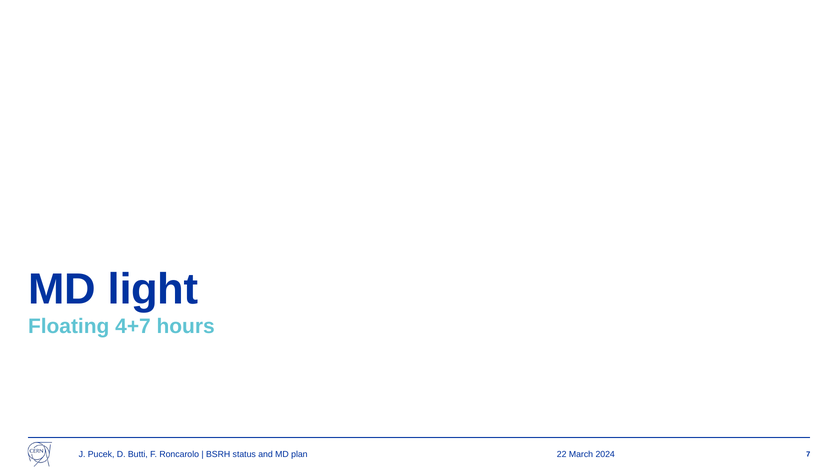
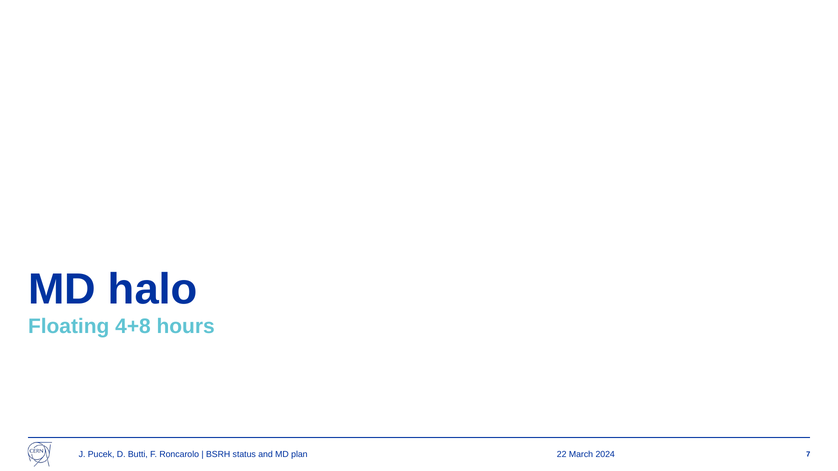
light: light -> halo (153, 290)
4+7: 4+7 -> 4+8 (133, 327)
